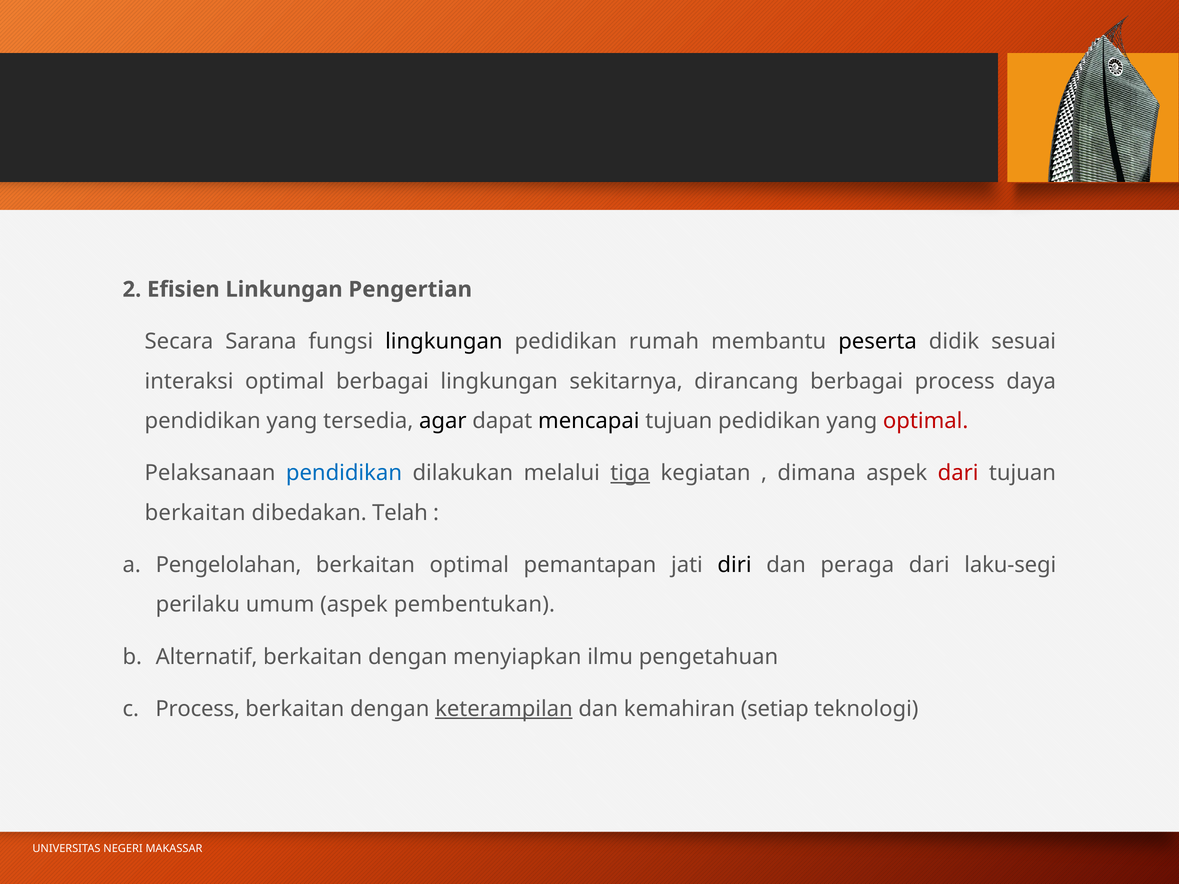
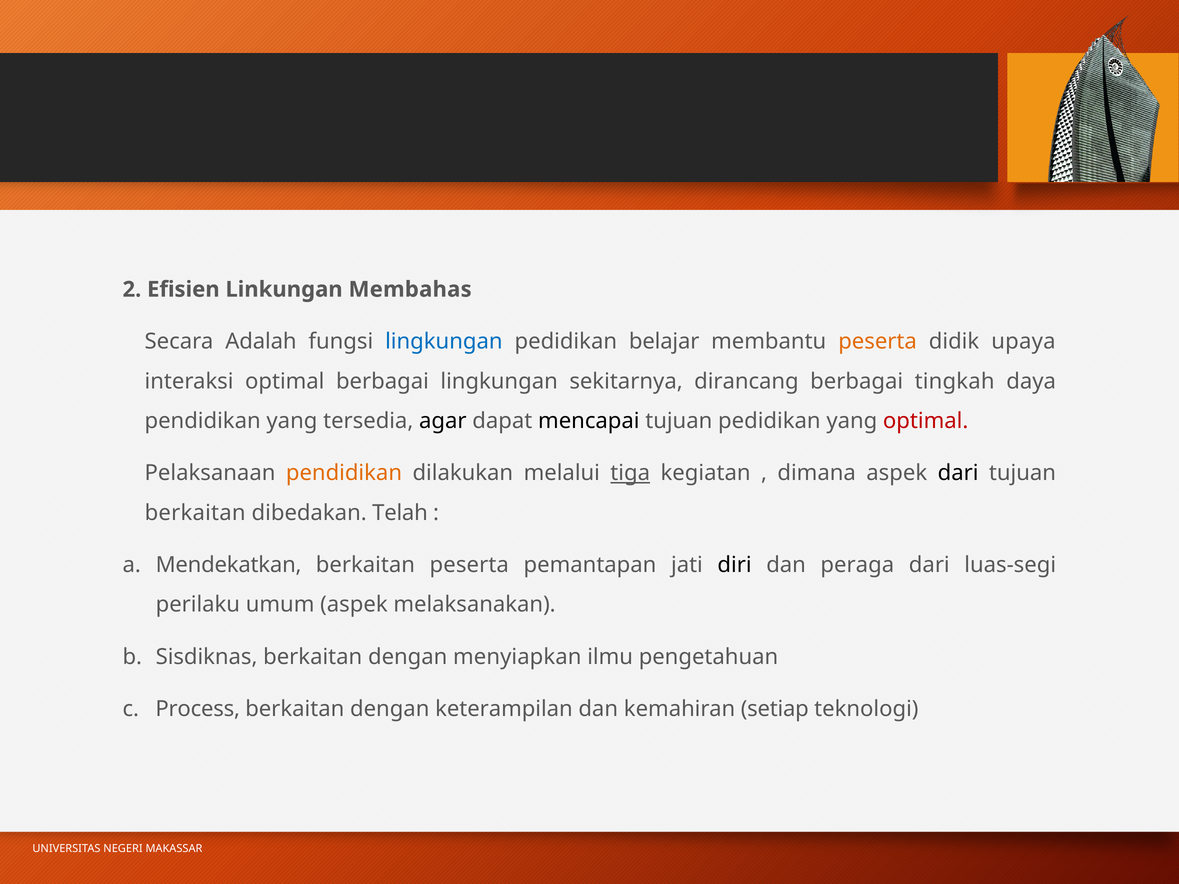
Pengertian: Pengertian -> Membahas (410, 290)
Sarana: Sarana -> Adalah (261, 342)
lingkungan colour: black -> blue (444, 342)
rumah: rumah -> belajar (664, 342)
peserta colour: black -> orange (878, 342)
sesuai: sesuai -> upaya (1023, 342)
berbagai process: process -> tingkah (955, 381)
pendidikan colour: blue -> orange (344, 473)
dari colour: red -> black (958, 473)
Pengelolahan: Pengelolahan -> Mendekatkan (229, 565)
berkaitan optimal: optimal -> peserta (469, 565)
laku-segi: laku-segi -> luas-segi (1010, 565)
pembentukan: pembentukan -> melaksanakan (475, 605)
Alternatif: Alternatif -> Sisdiknas (207, 657)
keterampilan underline: present -> none (504, 709)
